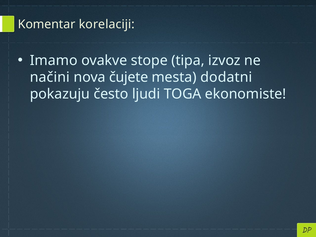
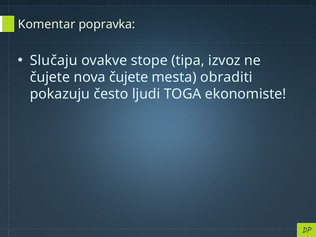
korelaciji: korelaciji -> popravka (107, 24)
Imamo: Imamo -> Slučaju (54, 60)
načini: načini -> čujete (50, 77)
dodatni: dodatni -> obraditi (226, 77)
